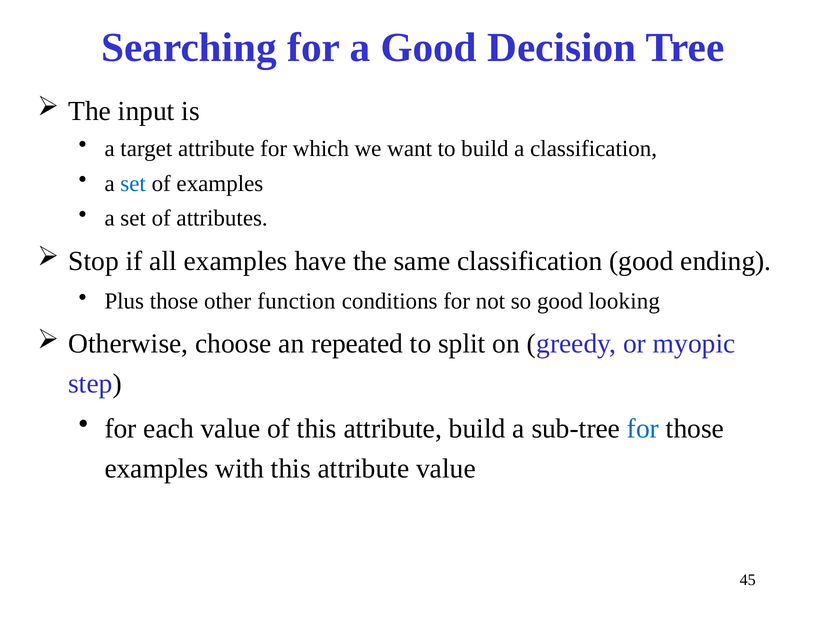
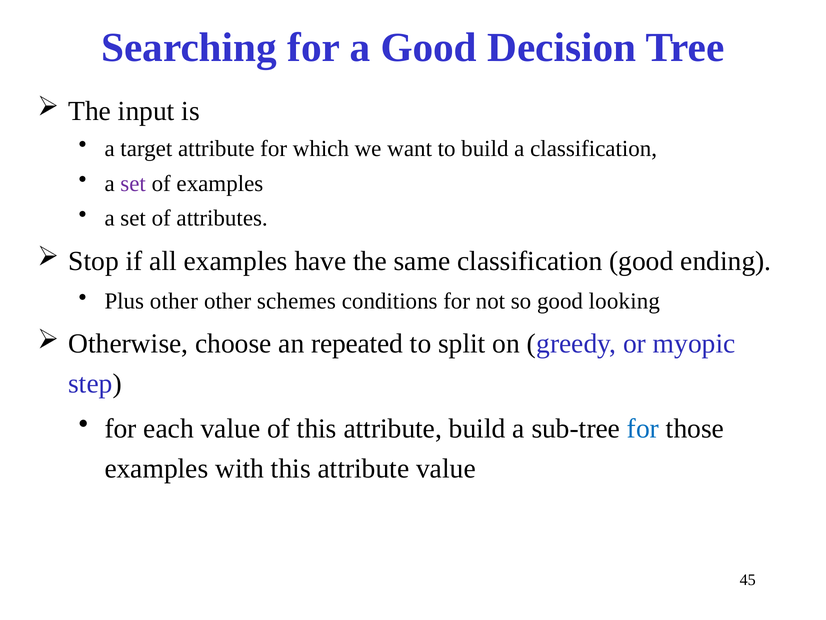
set colour: blue -> purple (133, 183)
Plus those: those -> other (174, 301)
function: function -> schemes (296, 301)
